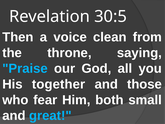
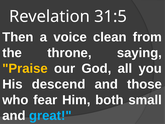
30:5: 30:5 -> 31:5 (111, 16)
Praise colour: light blue -> yellow (25, 68)
together: together -> descend (59, 84)
